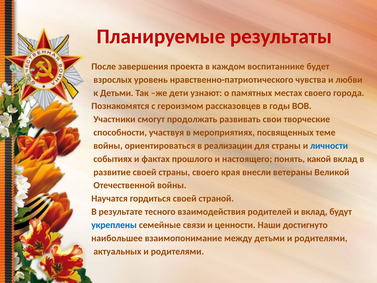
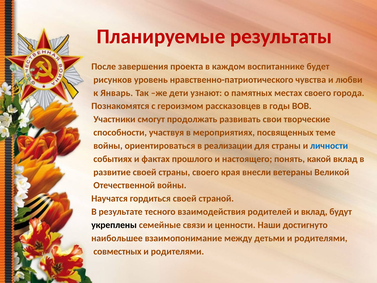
взрослых: взрослых -> рисунков (113, 80)
к Детьми: Детьми -> Январь (117, 93)
укреплены colour: blue -> black (114, 225)
актуальных: актуальных -> совместных (117, 251)
